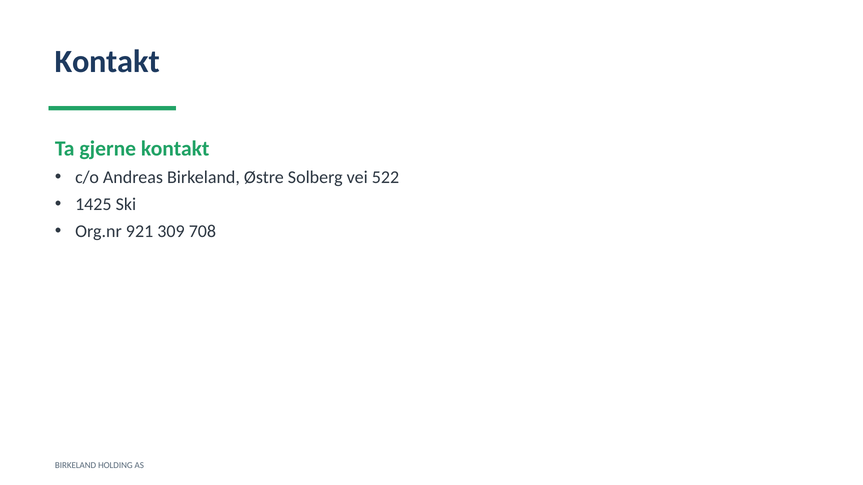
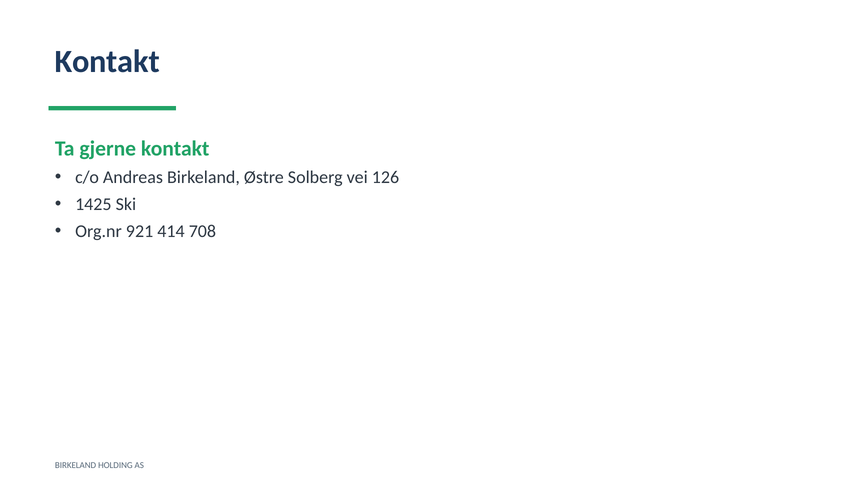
522: 522 -> 126 (386, 177)
309: 309 -> 414 (171, 231)
